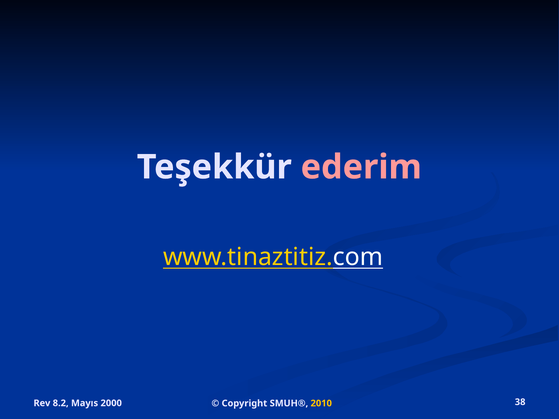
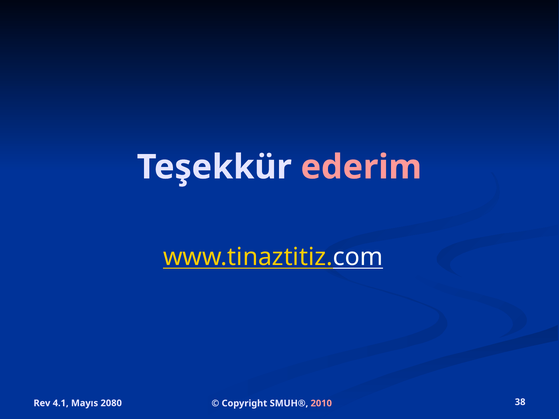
8.2: 8.2 -> 4.1 (61, 403)
2000: 2000 -> 2080 (111, 403)
2010 colour: yellow -> pink (321, 404)
